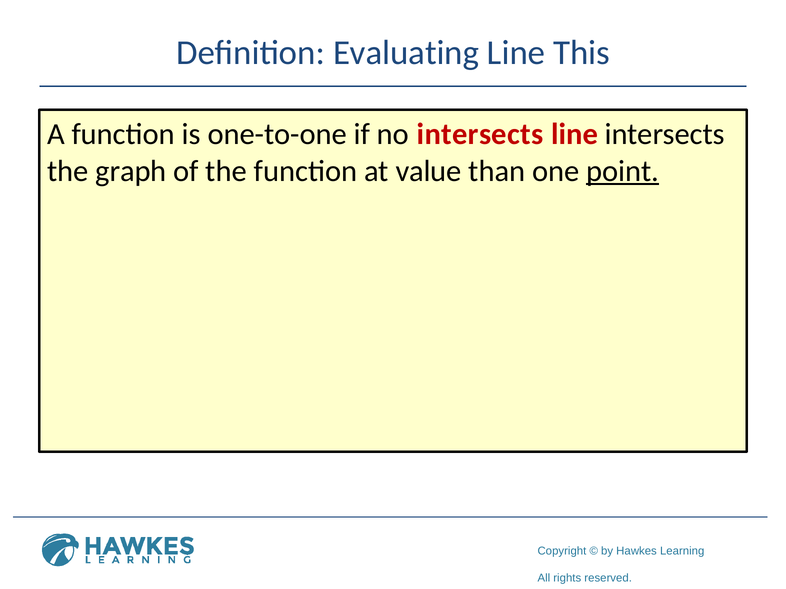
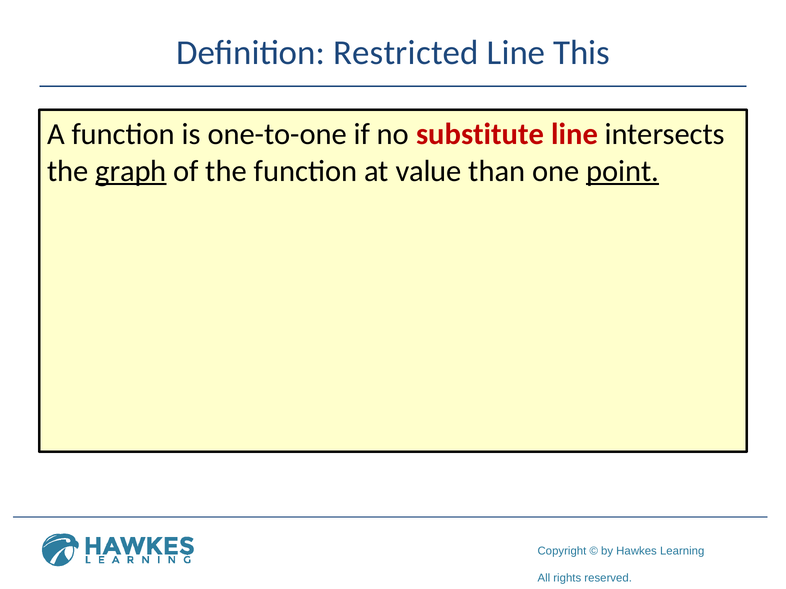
Evaluating: Evaluating -> Restricted (406, 53)
no intersects: intersects -> substitute (480, 134)
graph underline: none -> present (131, 171)
